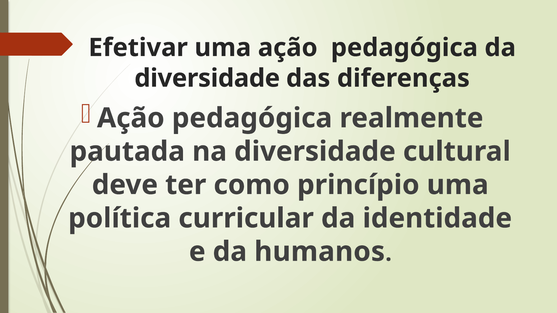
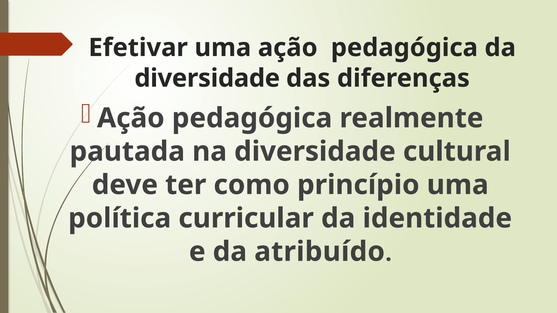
humanos: humanos -> atribuído (320, 252)
